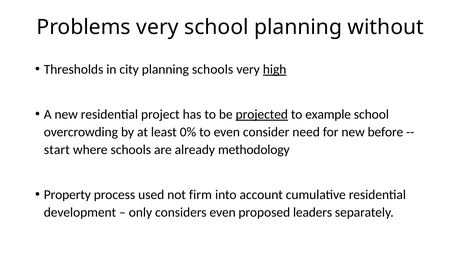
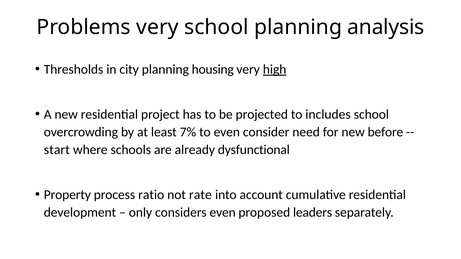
without: without -> analysis (386, 27)
planning schools: schools -> housing (213, 69)
projected underline: present -> none (262, 115)
example: example -> includes (328, 115)
0%: 0% -> 7% (188, 132)
methodology: methodology -> dysfunctional (254, 150)
used: used -> ratio (151, 195)
firm: firm -> rate (200, 195)
